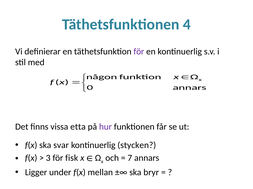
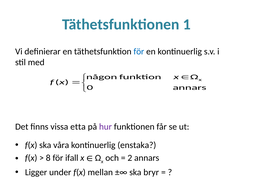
4: 4 -> 1 (187, 24)
för colour: purple -> blue (139, 52)
svar: svar -> våra (61, 146)
stycken: stycken -> enstaka (137, 146)
3: 3 -> 8 (48, 159)
fisk: fisk -> ifall (72, 159)
7: 7 -> 2 (130, 159)
